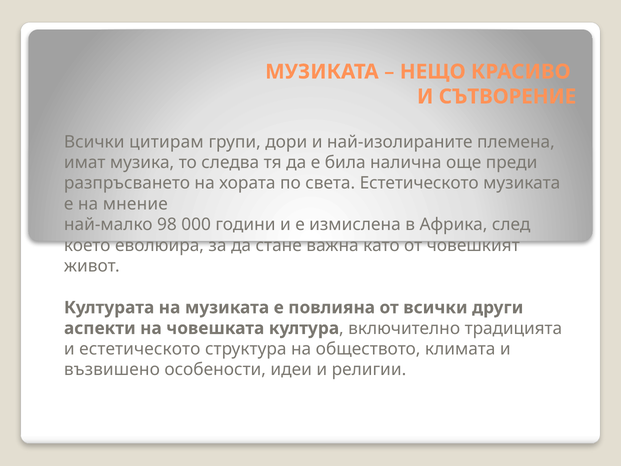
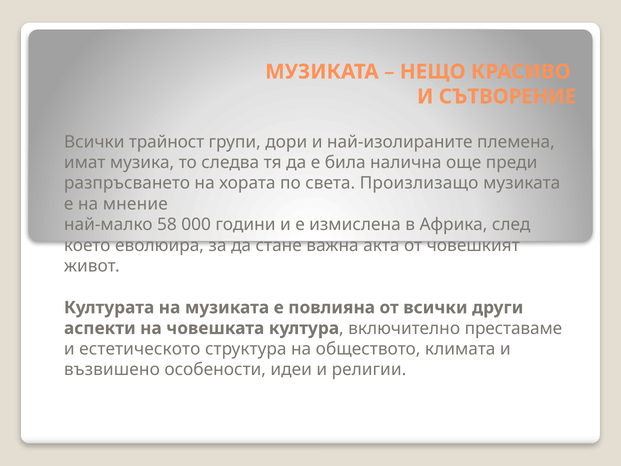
цитирам: цитирам -> трайност (167, 142)
света Естетическото: Естетическото -> Произлизащо (419, 183)
98: 98 -> 58 (167, 225)
като: като -> акта (381, 245)
традицията: традицията -> преставаме (513, 328)
